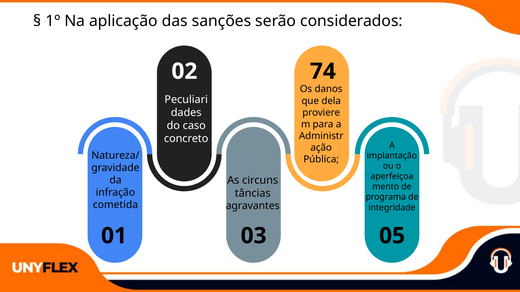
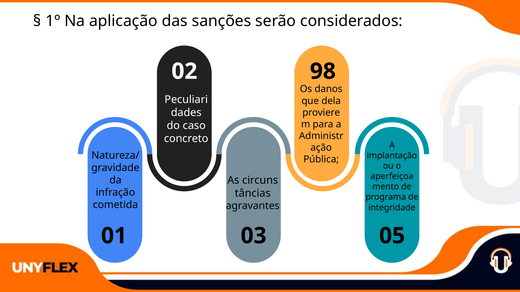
74: 74 -> 98 (323, 71)
